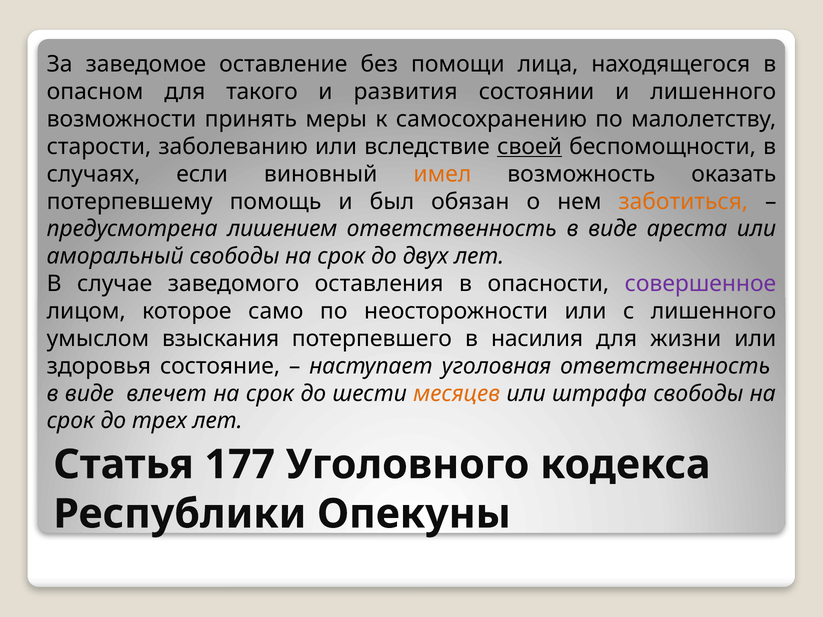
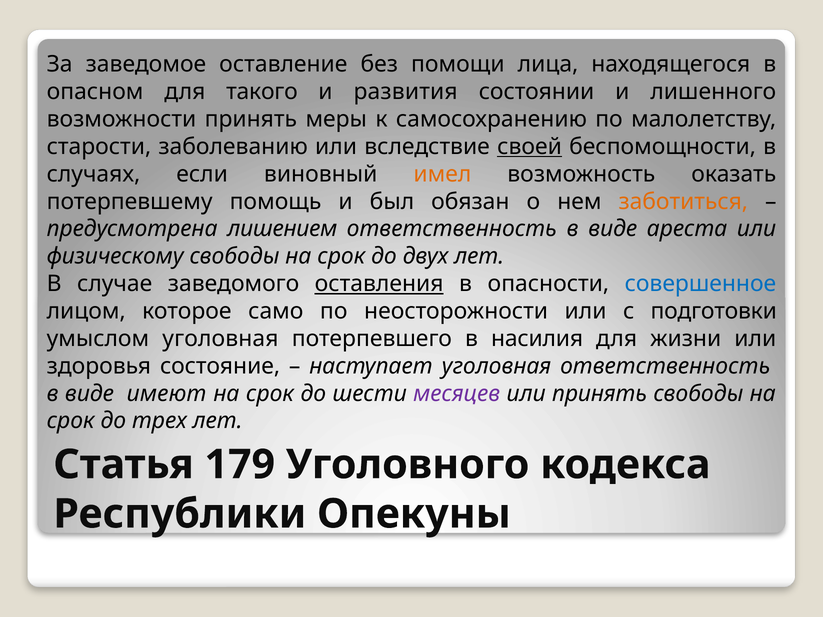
аморальный: аморальный -> физическому (115, 256)
оставления underline: none -> present (379, 284)
совершенное colour: purple -> blue (700, 284)
с лишенного: лишенного -> подготовки (714, 311)
умыслом взыскания: взыскания -> уголовная (220, 339)
влечет: влечет -> имеют (167, 394)
месяцев colour: orange -> purple (457, 394)
или штрафа: штрафа -> принять (600, 394)
177: 177 -> 179 (240, 465)
